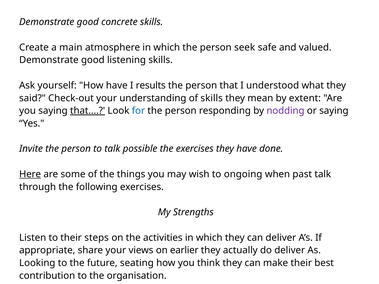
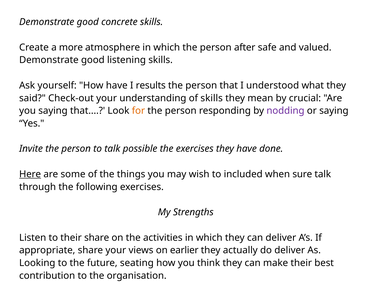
main: main -> more (71, 47)
seek: seek -> after (245, 47)
extent: extent -> crucial (305, 98)
that underline: present -> none (88, 111)
for colour: blue -> orange (138, 111)
ongoing: ongoing -> included (243, 174)
past: past -> sure (302, 174)
their steps: steps -> share (97, 238)
